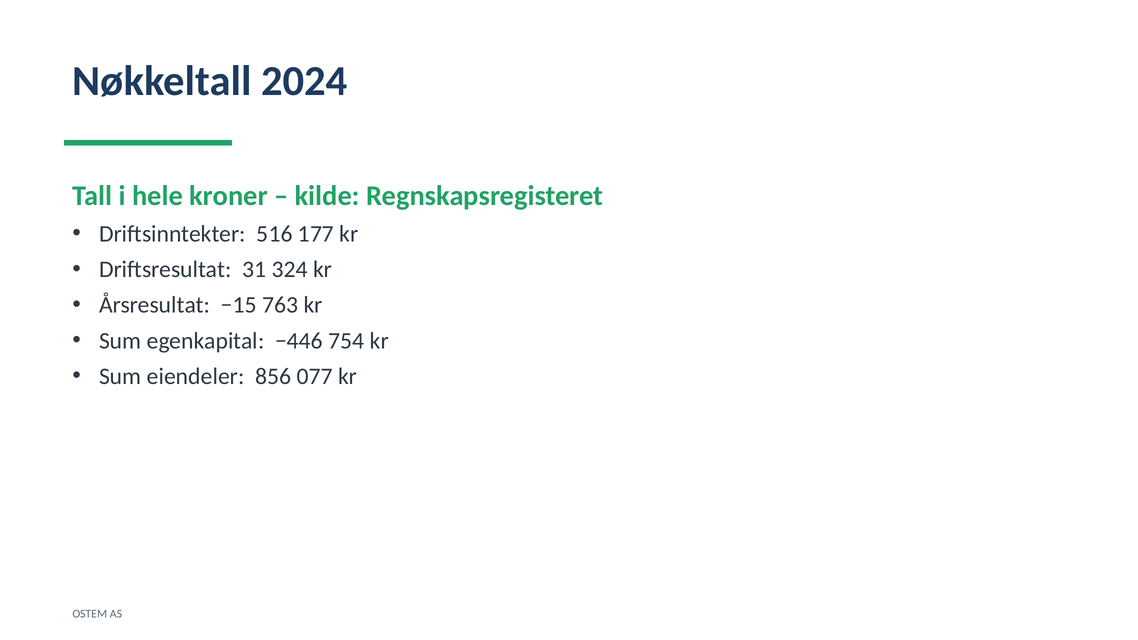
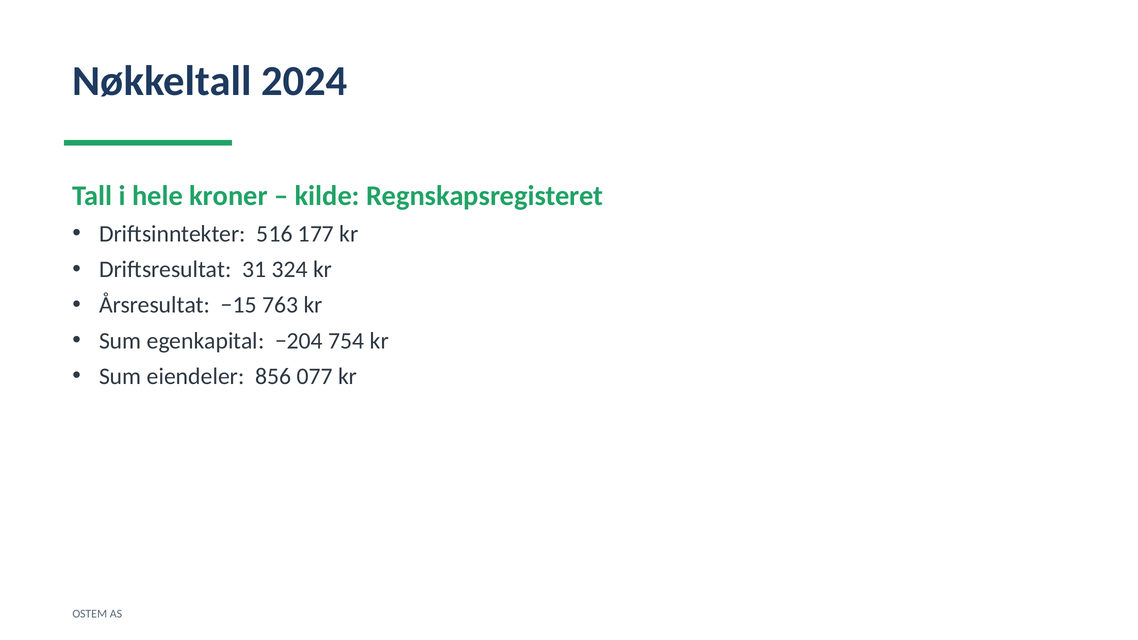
−446: −446 -> −204 (299, 341)
